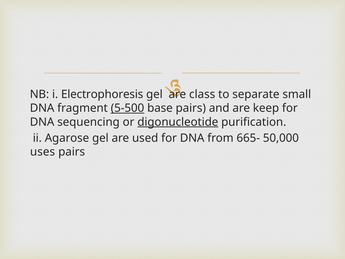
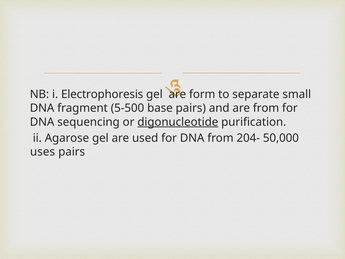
class: class -> form (202, 94)
5-500 underline: present -> none (127, 108)
are keep: keep -> from (266, 108)
665-: 665- -> 204- (248, 138)
